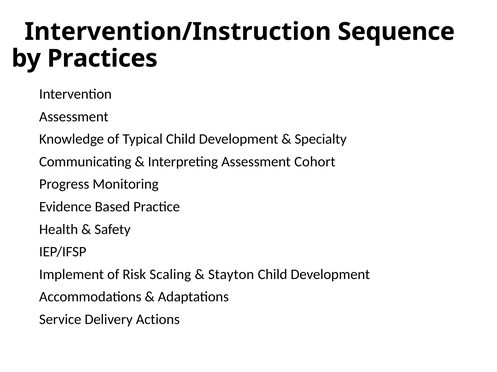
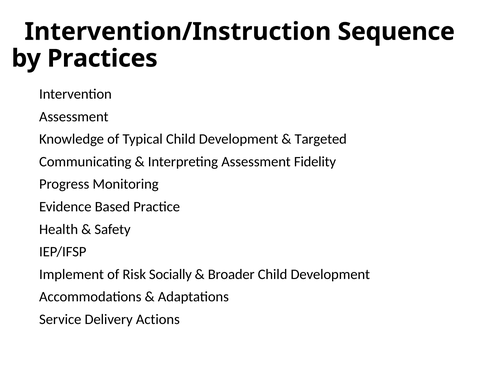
Specialty: Specialty -> Targeted (321, 139)
Cohort: Cohort -> Fidelity (315, 162)
Scaling: Scaling -> Socially (170, 275)
Stayton: Stayton -> Broader (231, 275)
